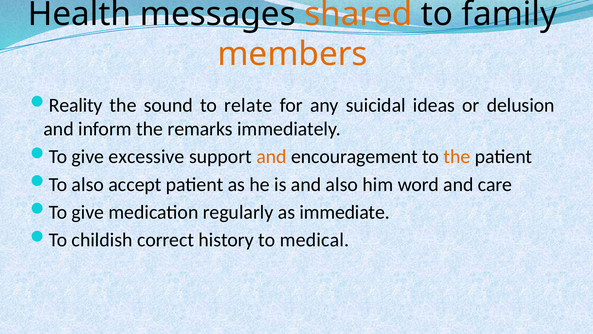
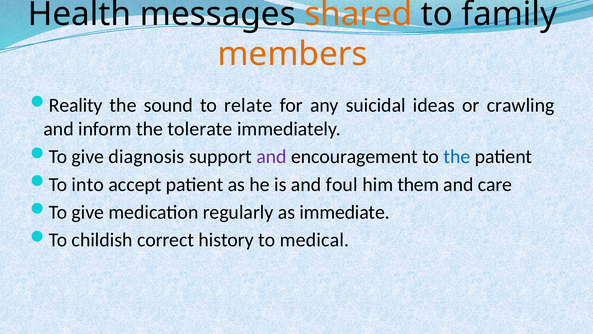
delusion: delusion -> crawling (521, 105)
remarks: remarks -> tolerate (200, 129)
excessive: excessive -> diagnosis (146, 157)
and colour: orange -> purple (271, 157)
the colour: orange -> blue (457, 157)
To also: also -> into (88, 184)
and also: also -> foul (342, 184)
word: word -> them (418, 184)
